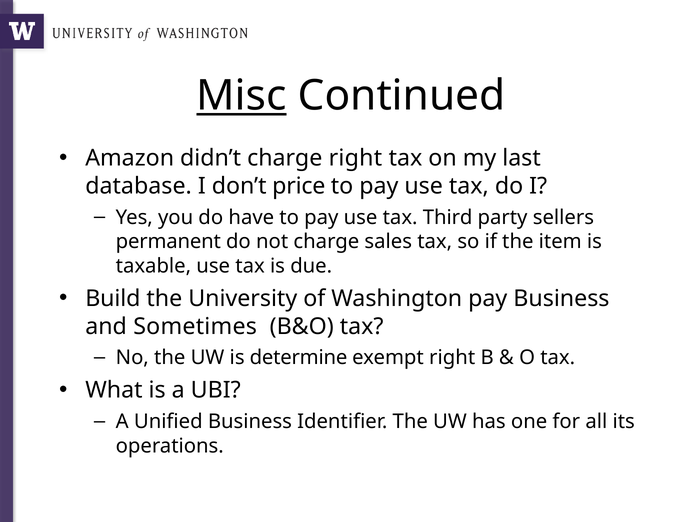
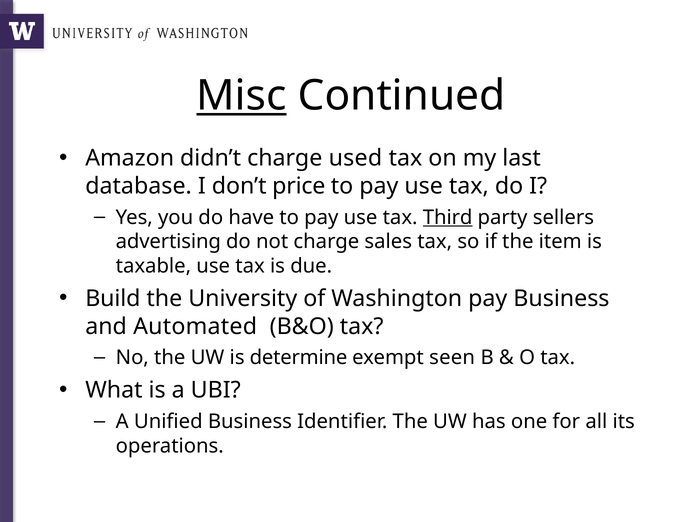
charge right: right -> used (355, 158)
Third underline: none -> present (448, 217)
permanent: permanent -> advertising (168, 242)
Sometimes: Sometimes -> Automated (195, 326)
exempt right: right -> seen (452, 358)
